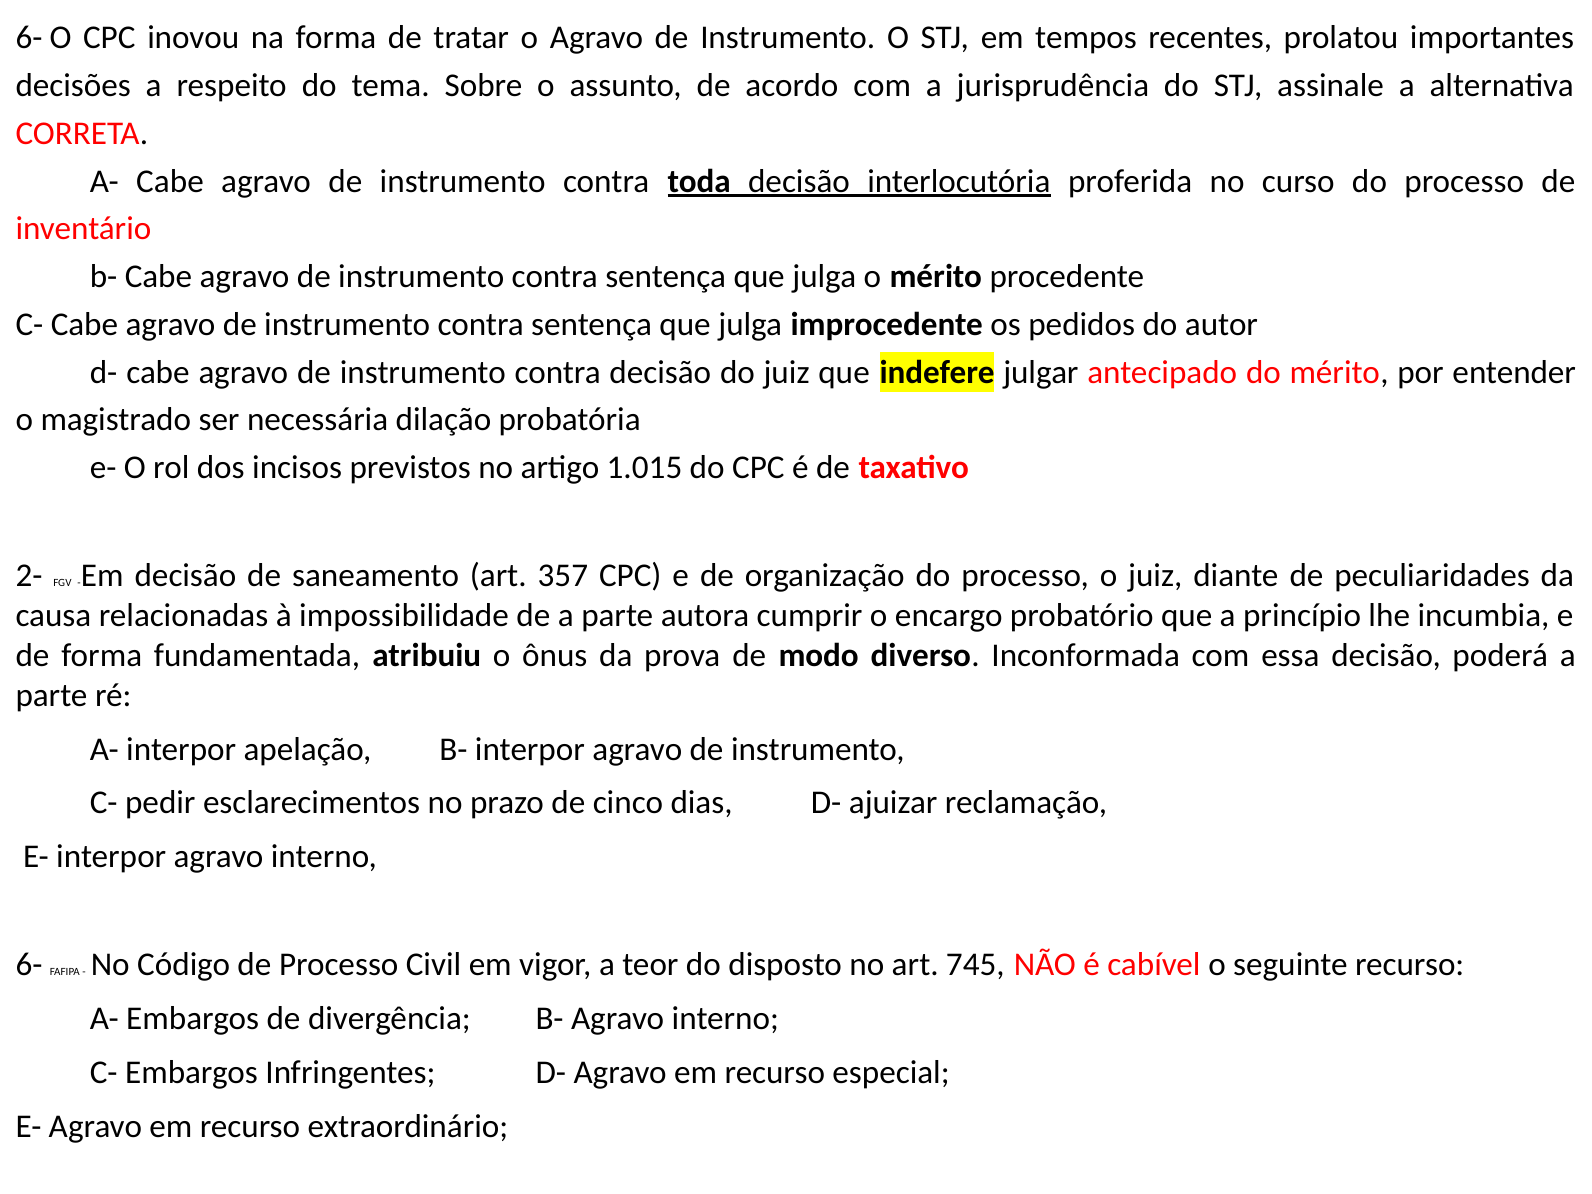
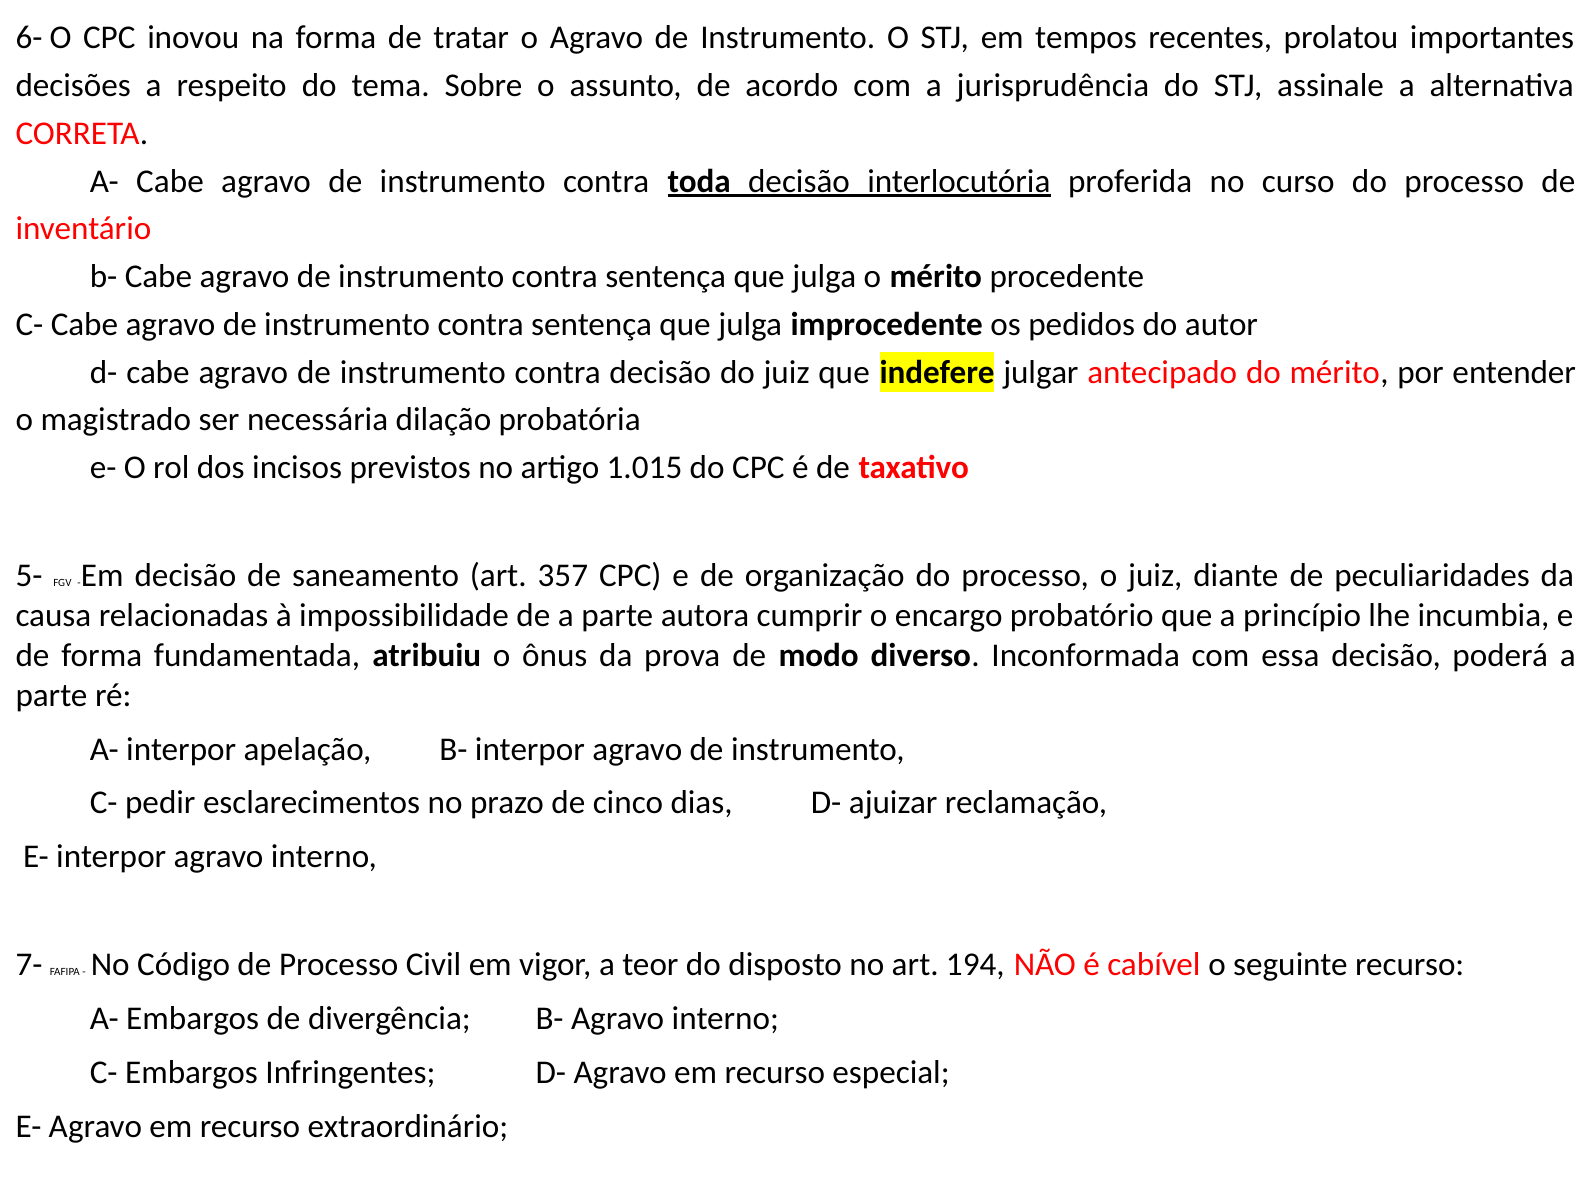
2-: 2- -> 5- (29, 576)
6-: 6- -> 7- (29, 965)
745: 745 -> 194 (975, 965)
